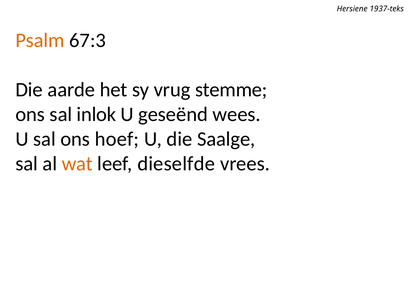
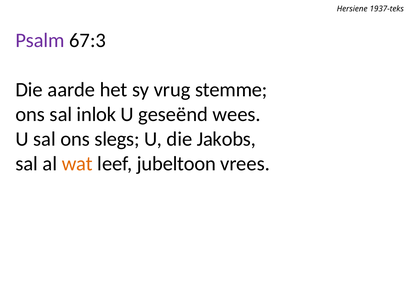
Psalm colour: orange -> purple (40, 40)
hoef: hoef -> slegs (117, 139)
Saalge: Saalge -> Jakobs (226, 139)
dieselfde: dieselfde -> jubeltoon (176, 164)
